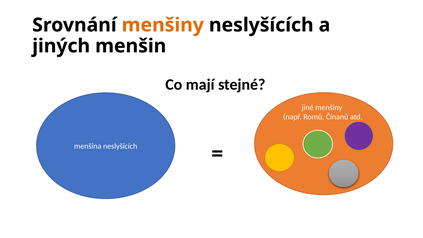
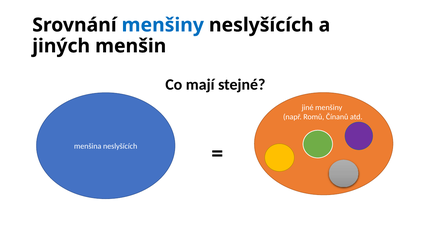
menšiny colour: orange -> blue (163, 25)
